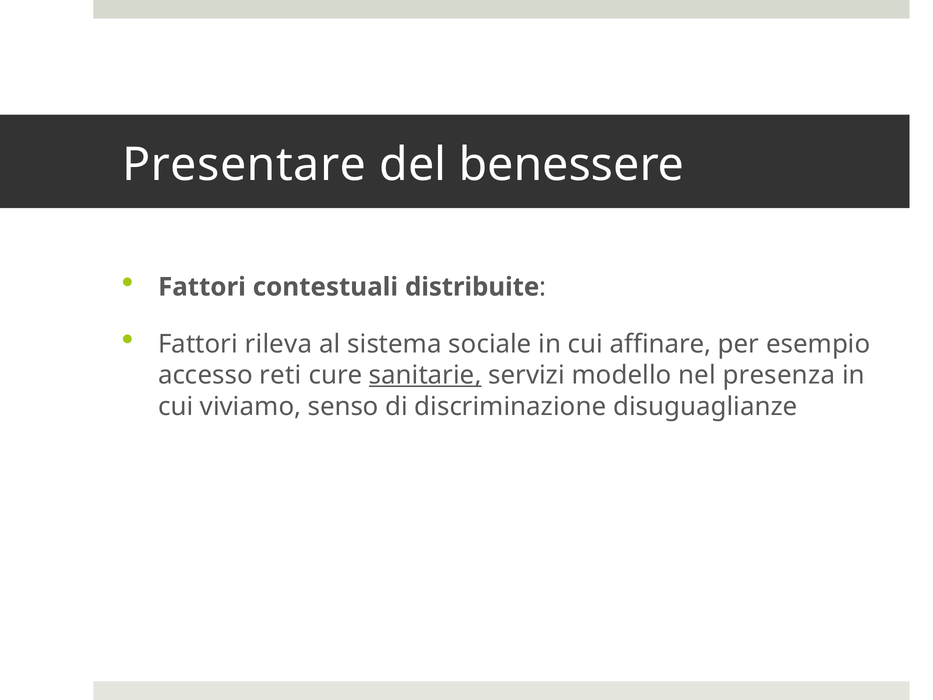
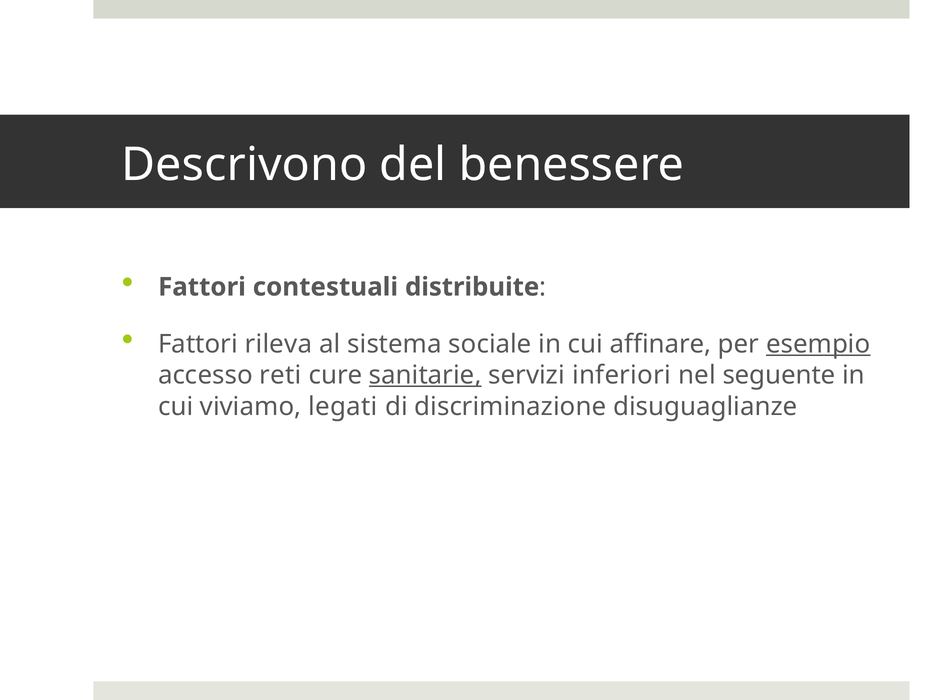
Presentare: Presentare -> Descrivono (244, 165)
esempio underline: none -> present (818, 344)
modello: modello -> inferiori (622, 375)
presenza: presenza -> seguente (779, 375)
senso: senso -> legati (343, 406)
